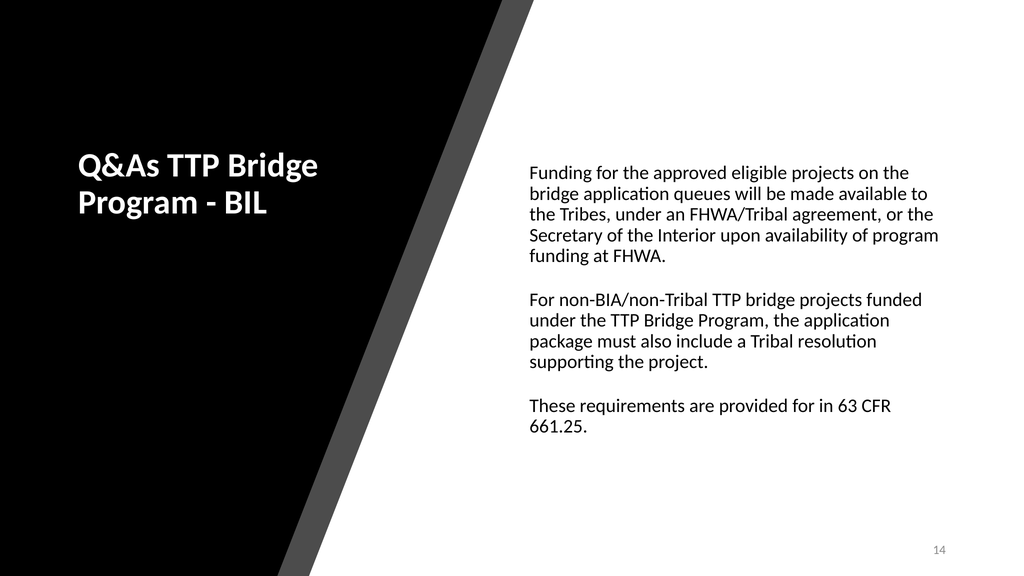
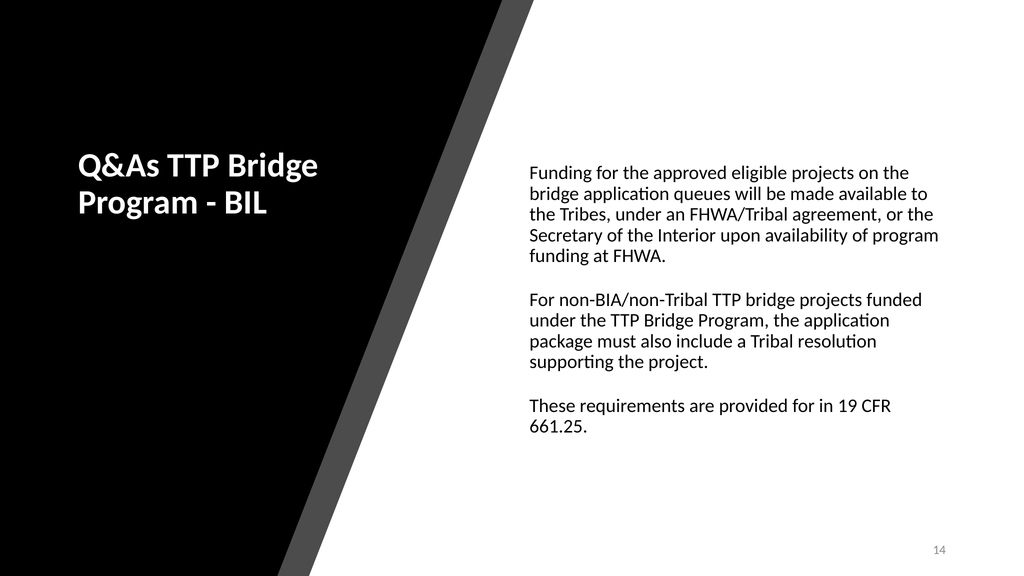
63: 63 -> 19 (848, 406)
